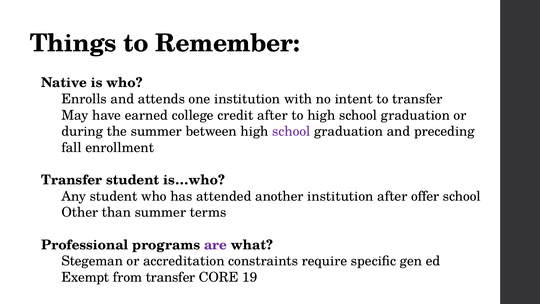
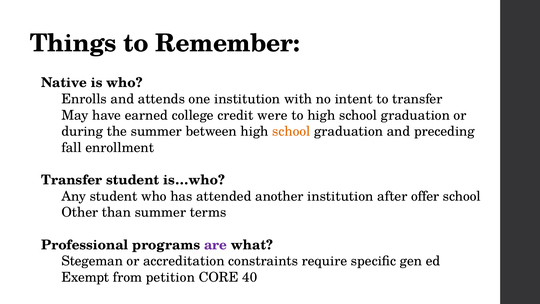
credit after: after -> were (272, 115)
school colour: purple -> orange (291, 131)
from transfer: transfer -> petition (170, 277)
19: 19 -> 40 (250, 277)
